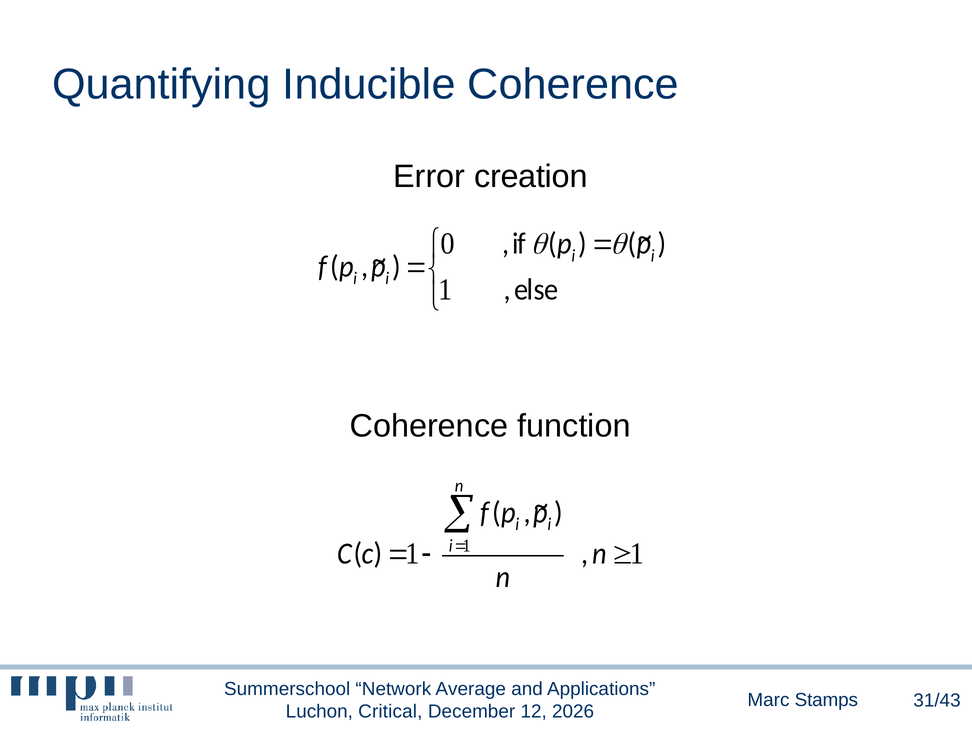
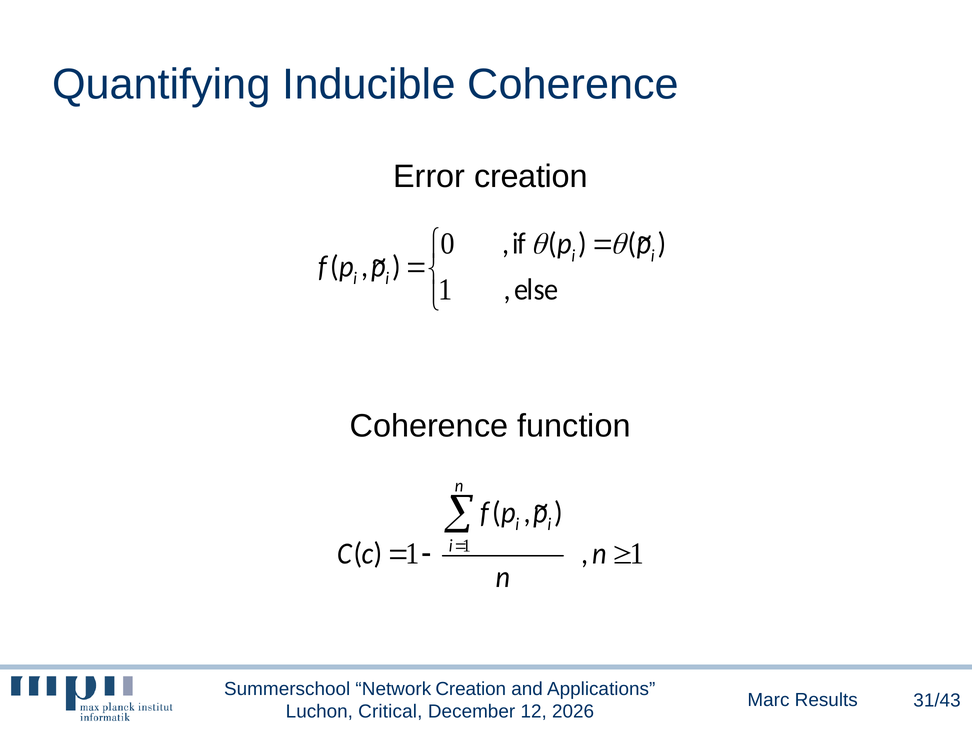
Network Average: Average -> Creation (471, 689)
Stamps: Stamps -> Results (826, 700)
